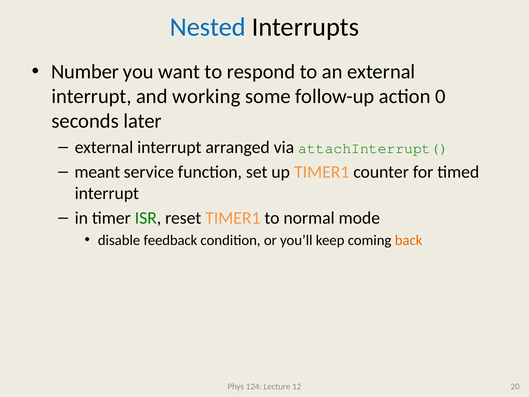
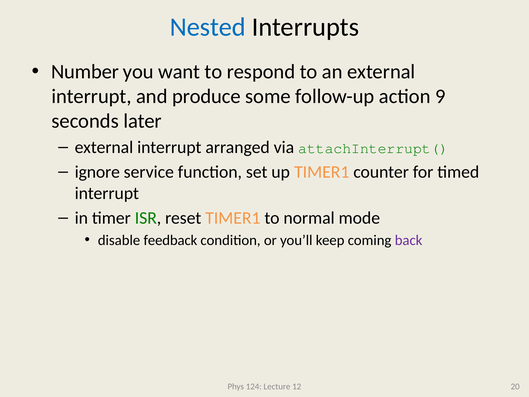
working: working -> produce (206, 96)
0: 0 -> 9 (440, 96)
meant: meant -> ignore (97, 172)
back colour: orange -> purple (409, 240)
